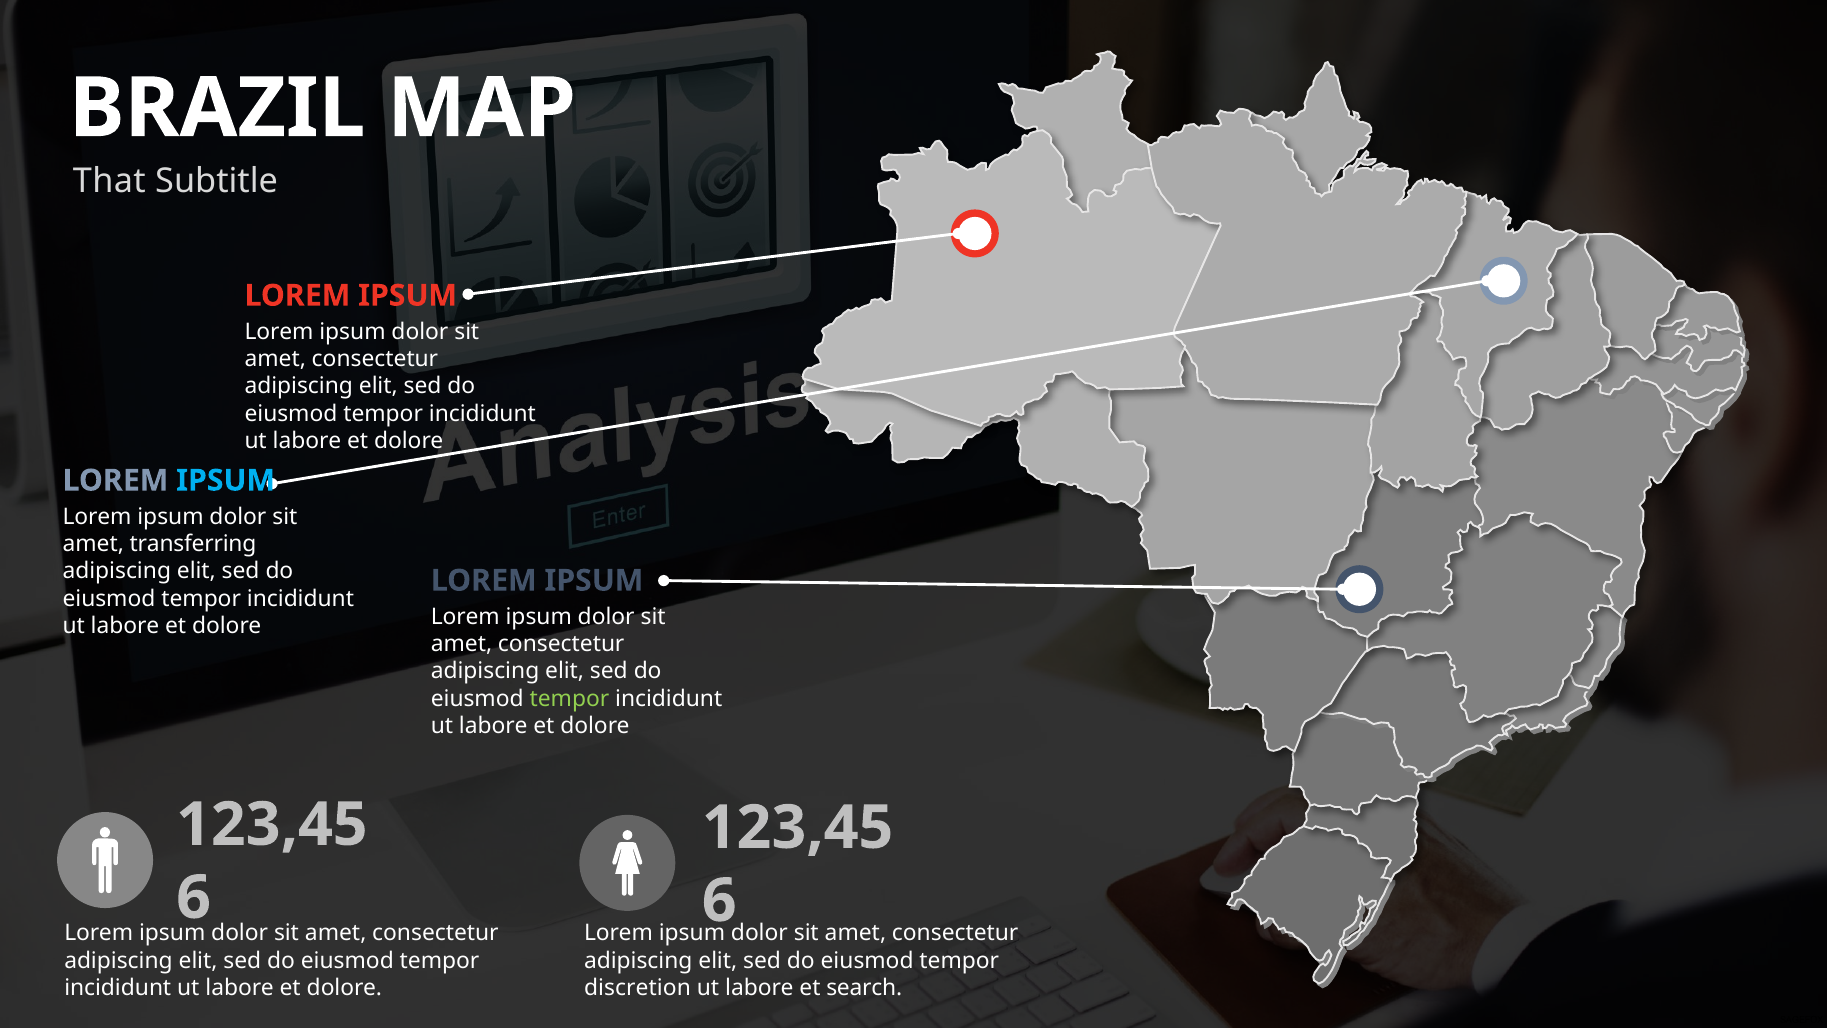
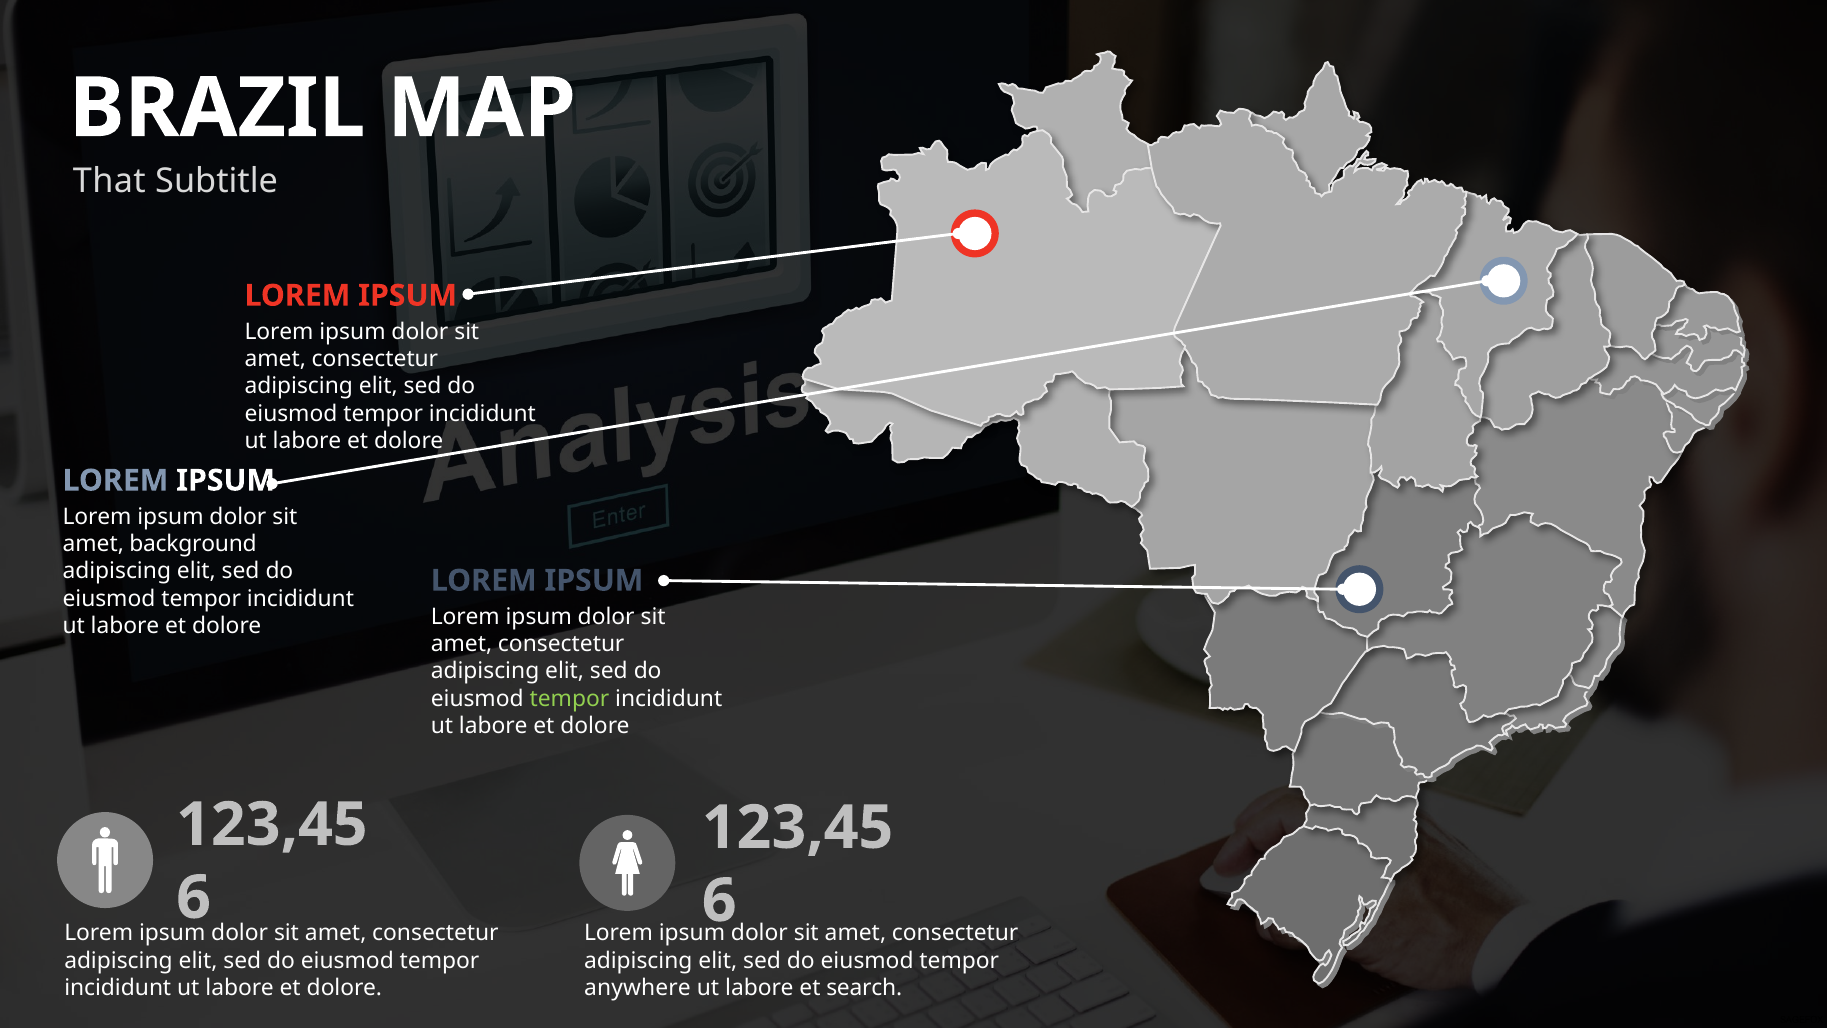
IPSUM colour: light blue -> white (226, 480)
transferring: transferring -> background (193, 544)
discretion: discretion -> anywhere (637, 988)
